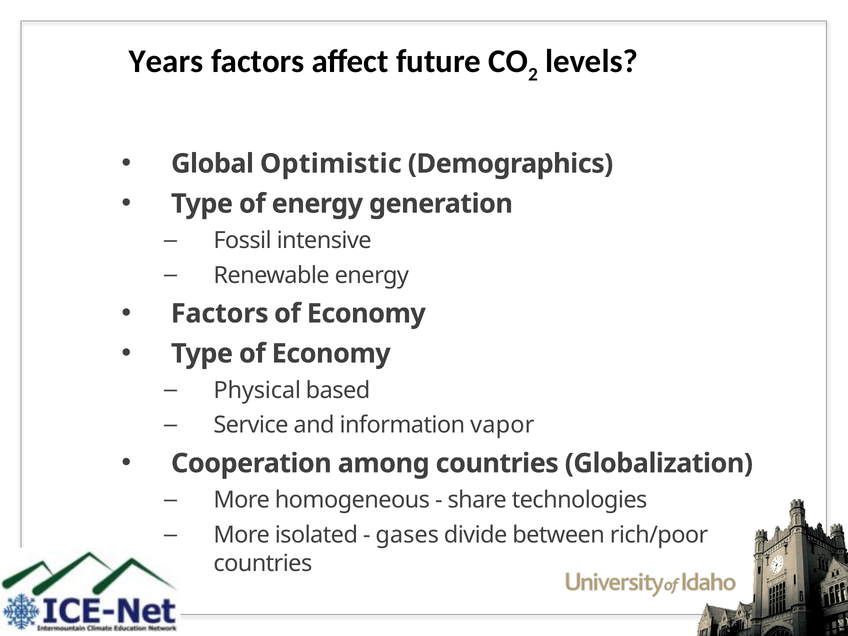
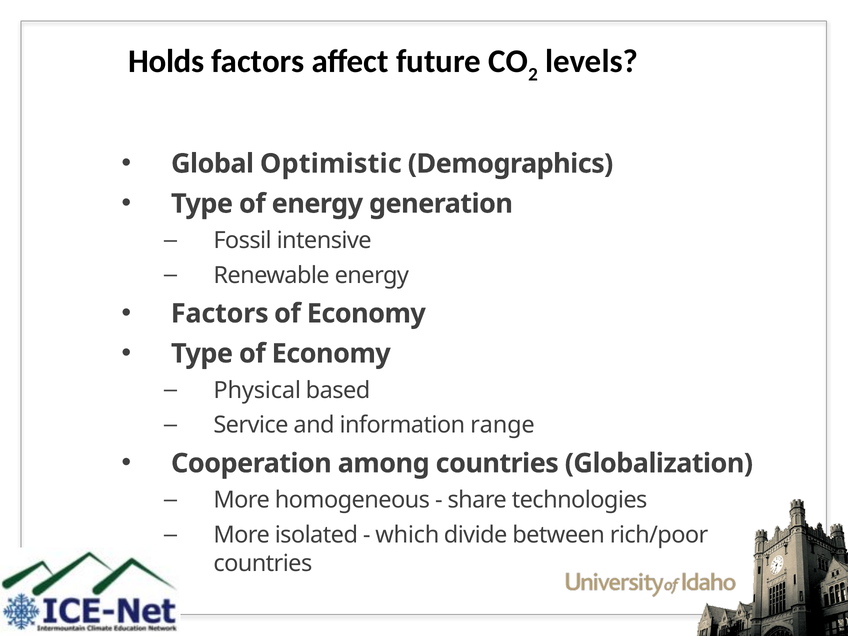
Years: Years -> Holds (166, 62)
vapor: vapor -> range (502, 425)
gases: gases -> which (407, 535)
